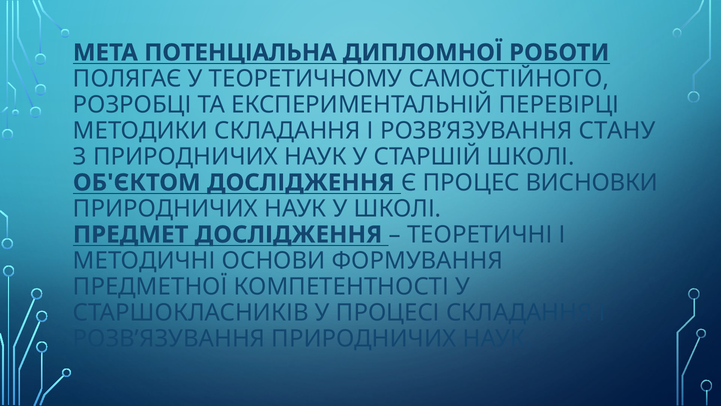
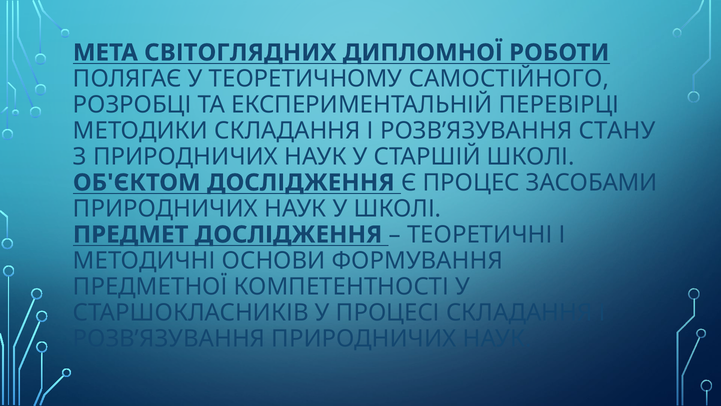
ПОТЕНЦІАЛЬНА: ПОТЕНЦІАЛЬНА -> СВІТОГЛЯДНИХ (240, 53)
ВИСНОВКИ: ВИСНОВКИ -> ЗАСОБАМИ (592, 182)
